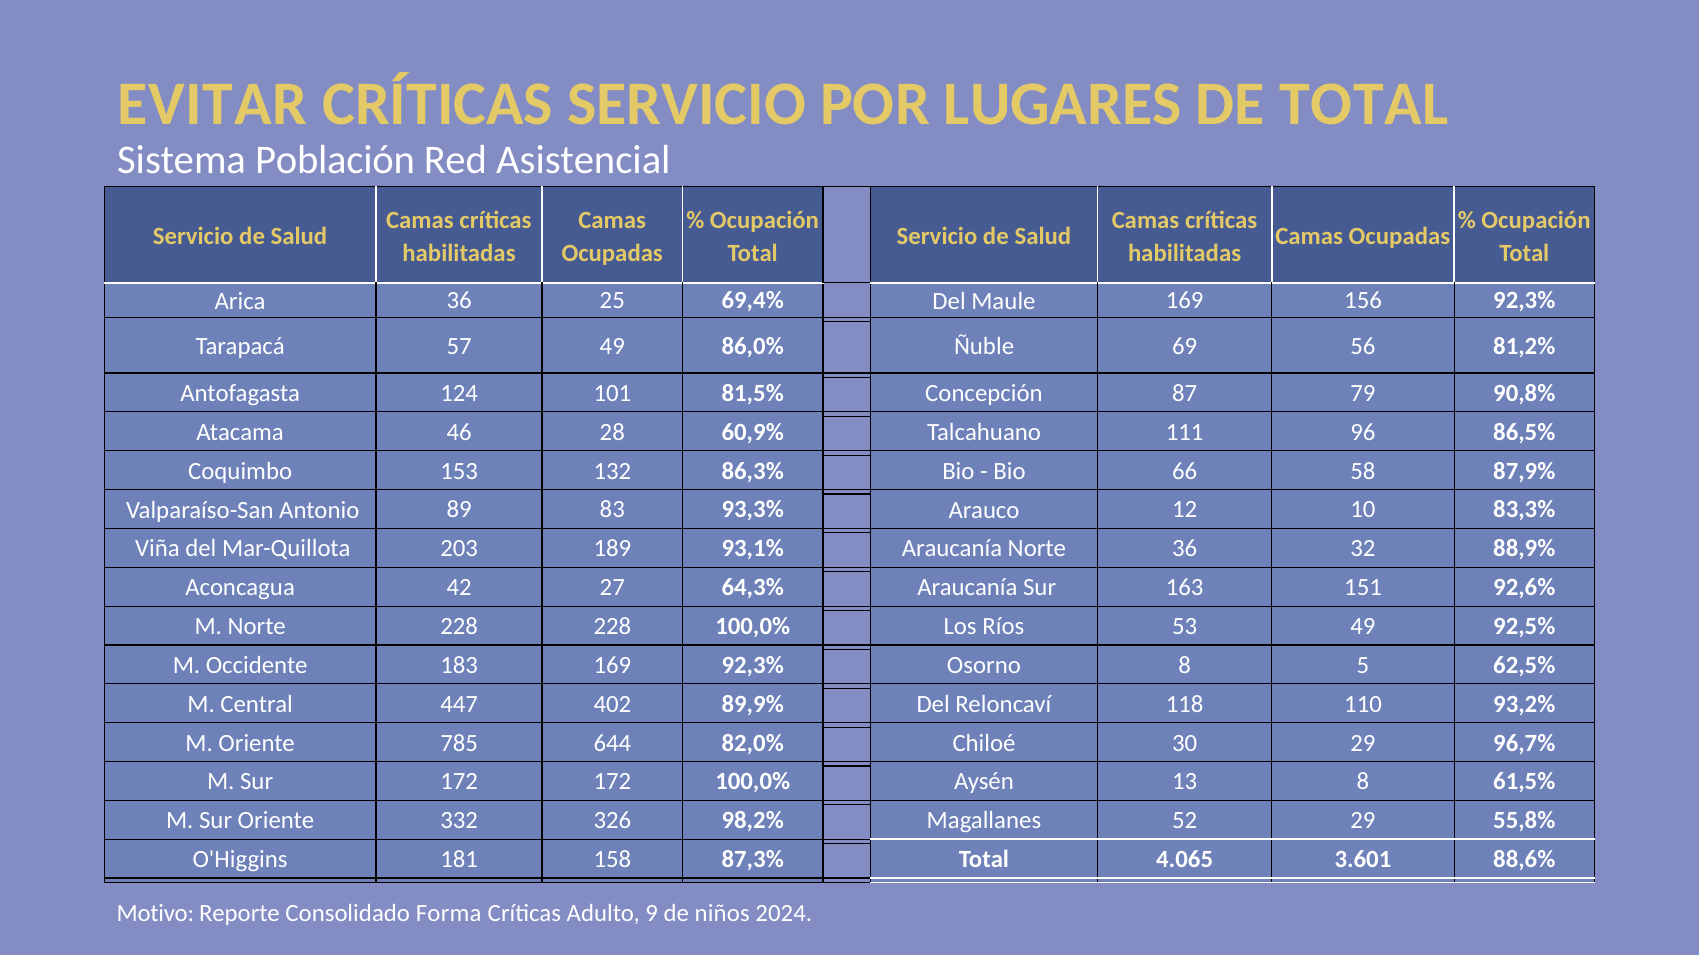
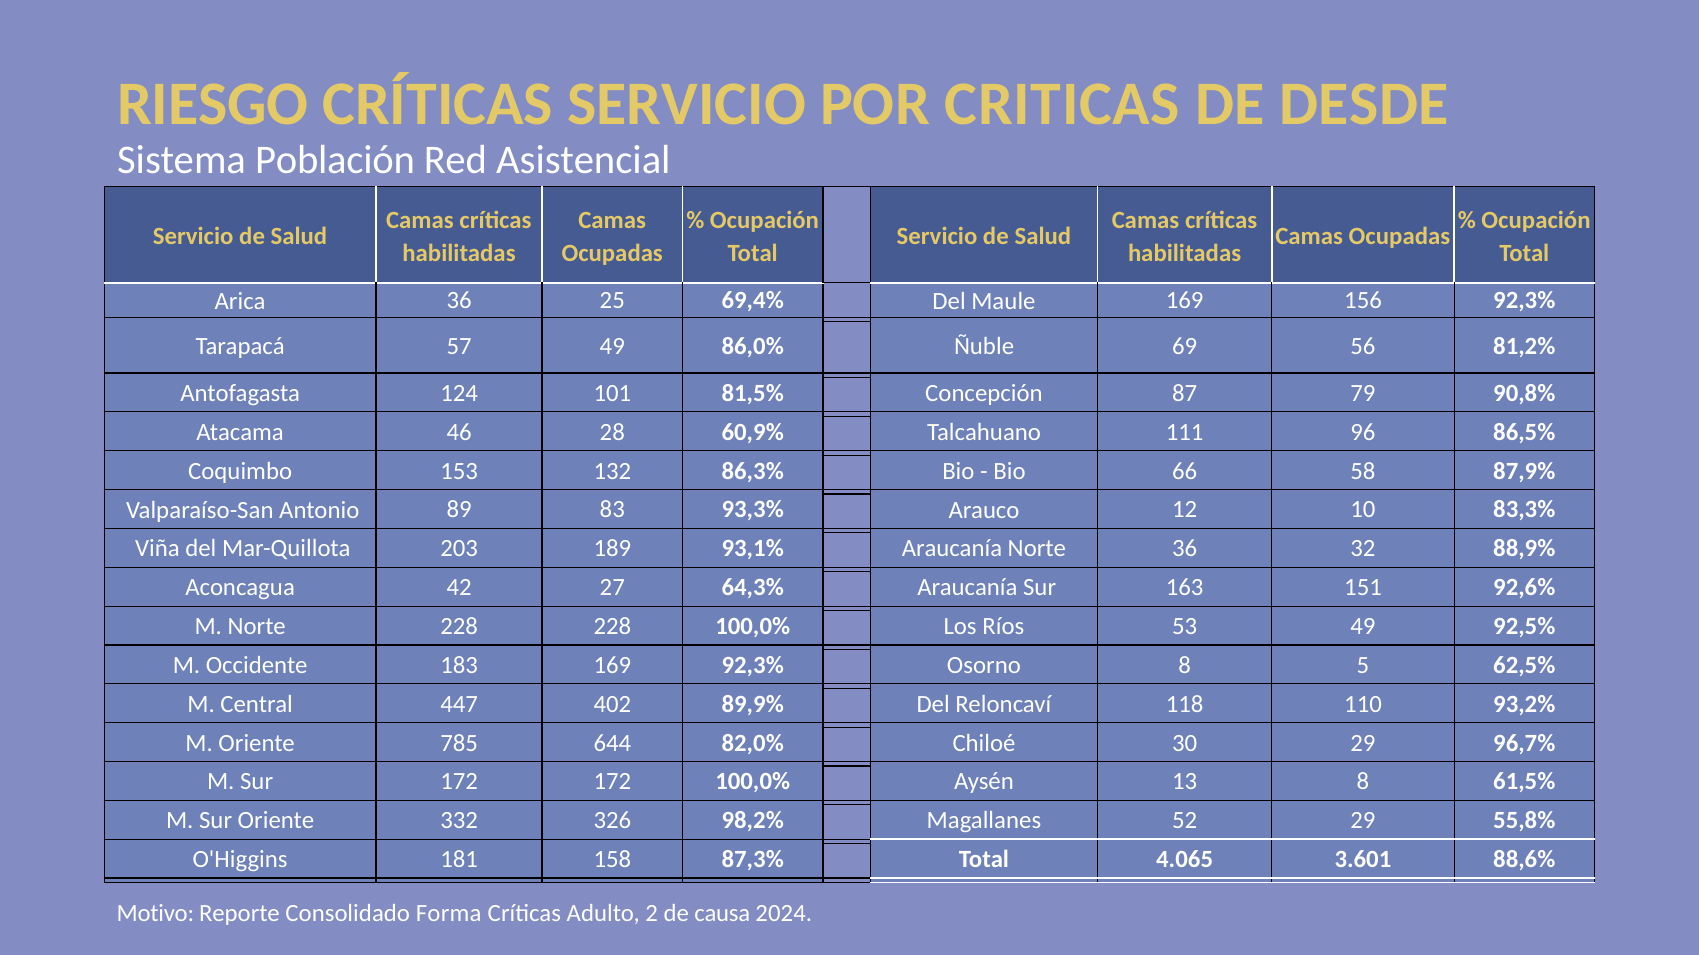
EVITAR: EVITAR -> RIESGO (213, 105)
POR LUGARES: LUGARES -> CRITICAS (1062, 105)
DE TOTAL: TOTAL -> DESDE (1364, 105)
Adulto 9: 9 -> 2 (652, 914)
niños: niños -> causa (722, 914)
